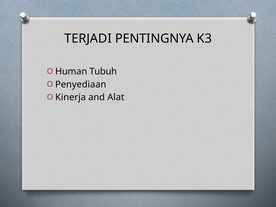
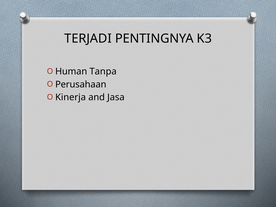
Tubuh: Tubuh -> Tanpa (103, 72)
Penyediaan: Penyediaan -> Perusahaan (81, 84)
Alat: Alat -> Jasa (116, 97)
